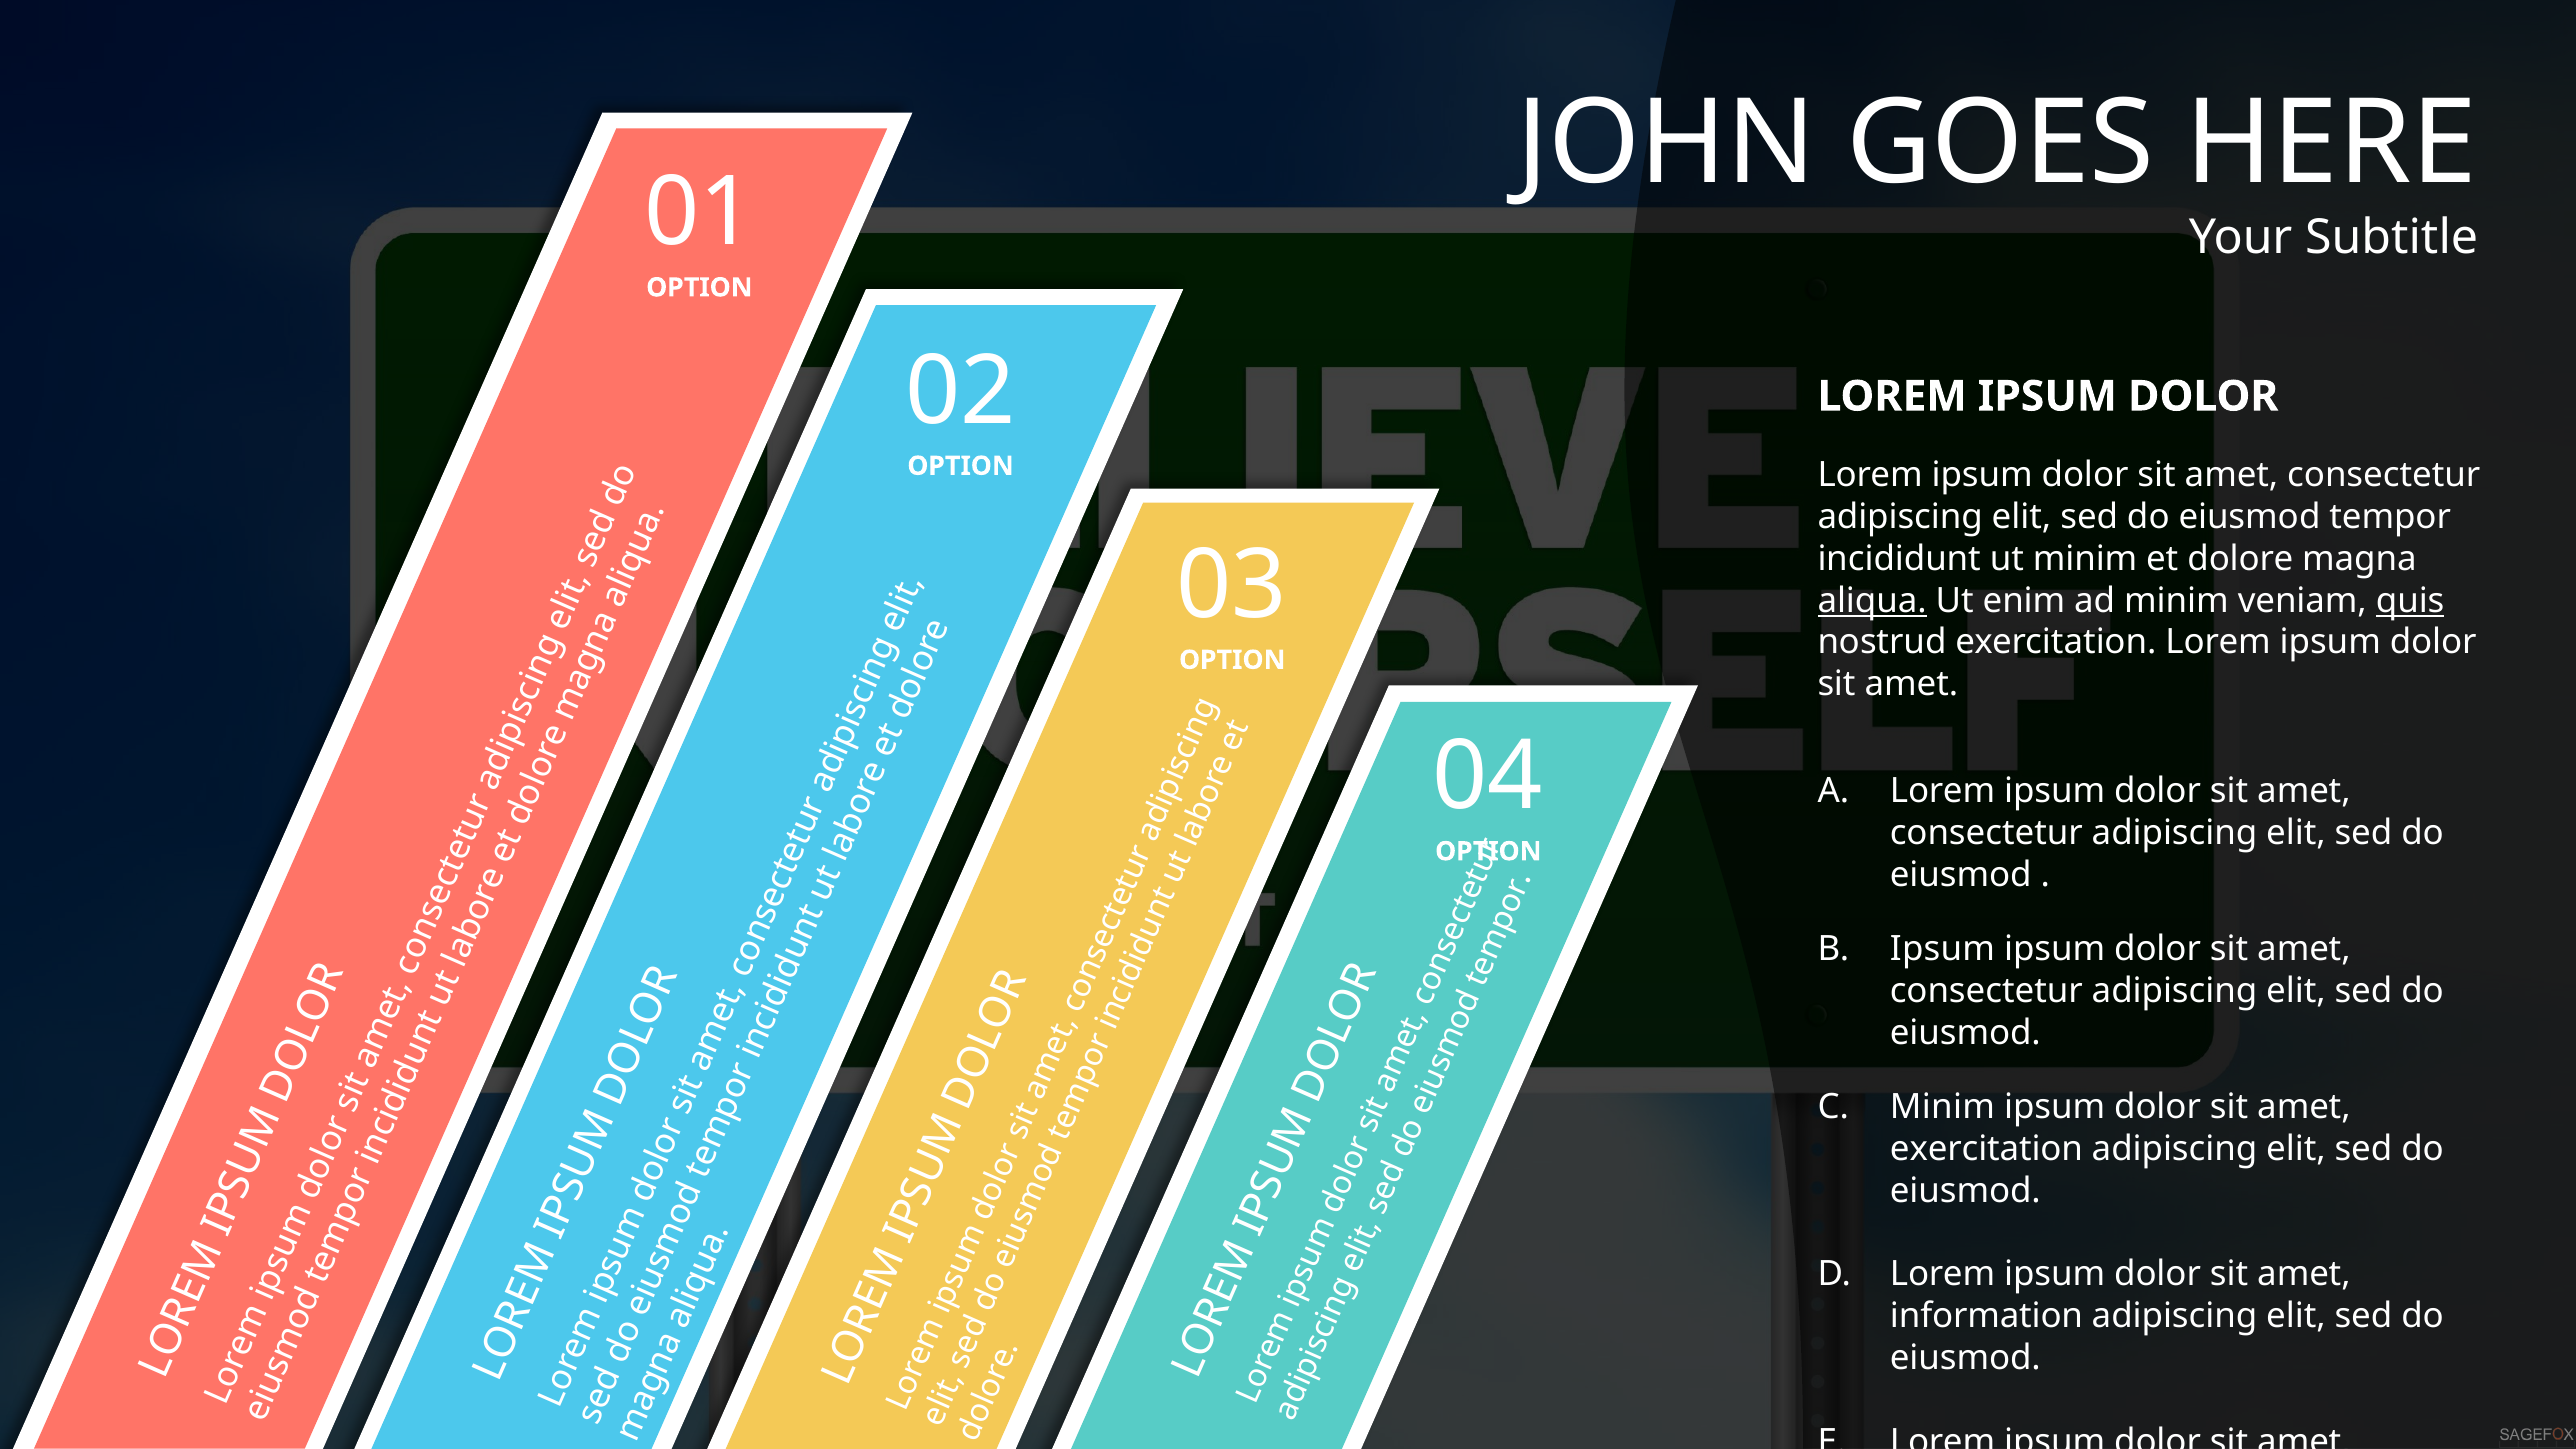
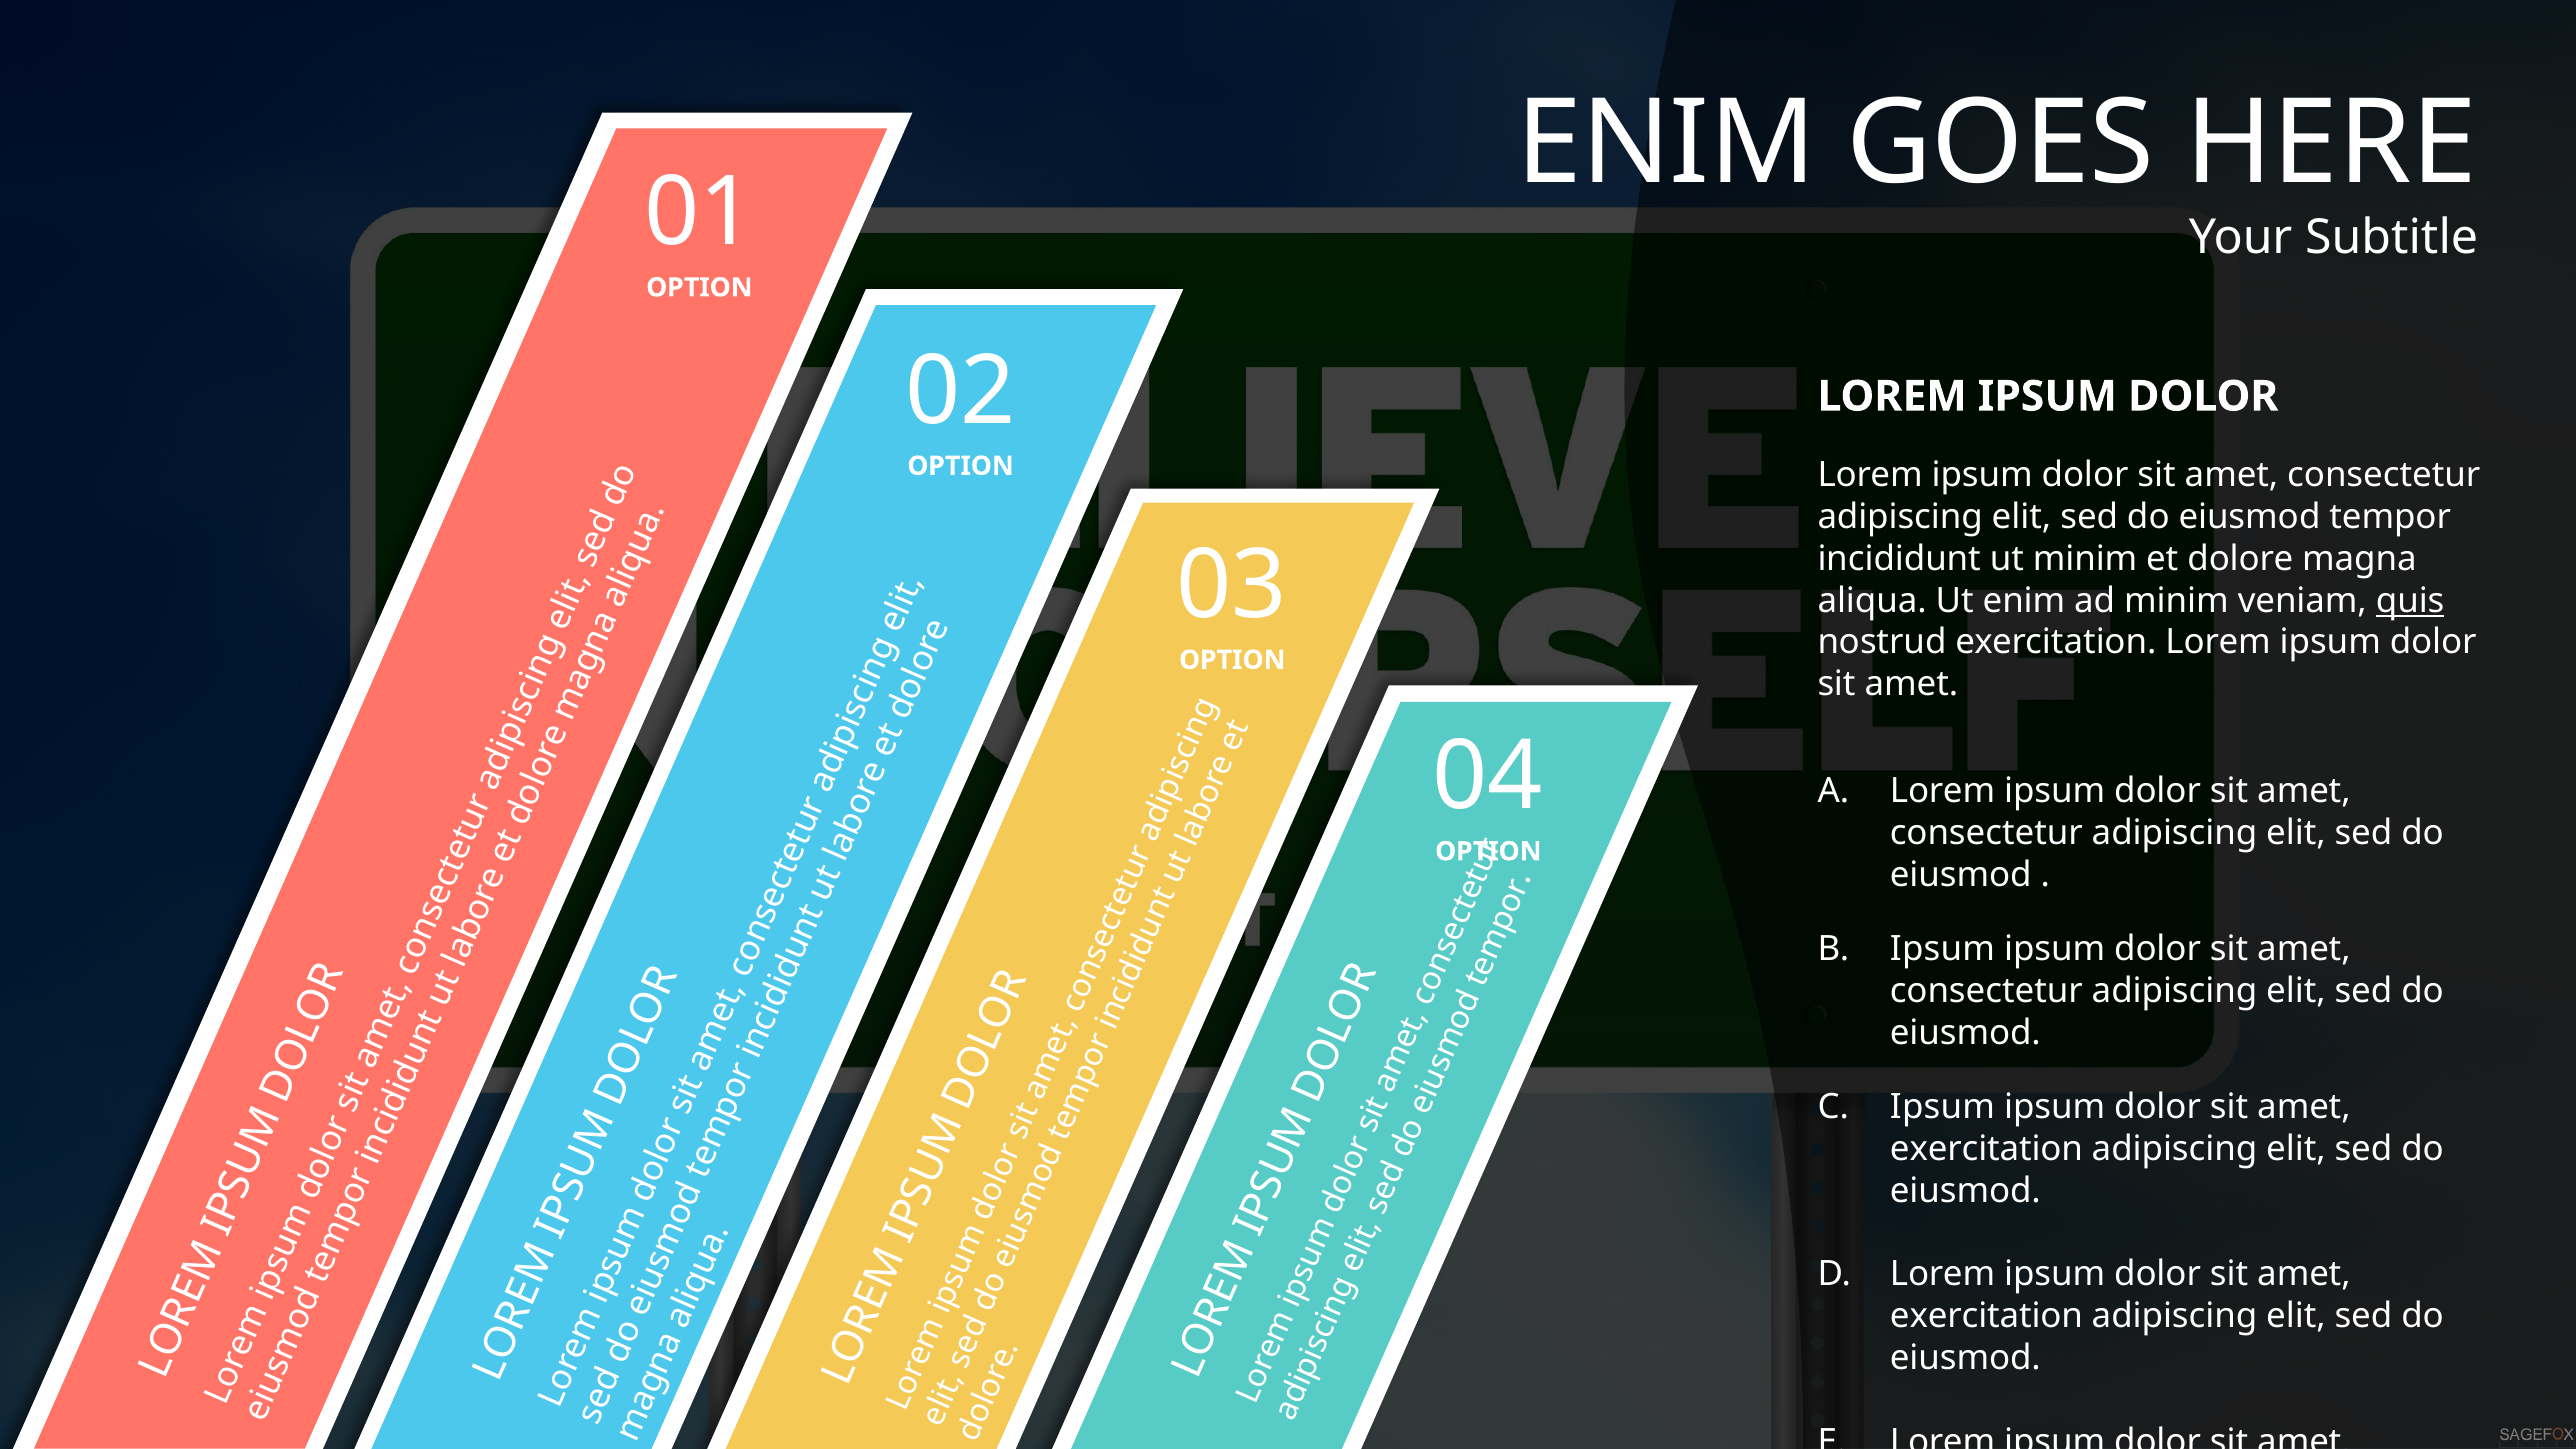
JOHN: JOHN -> ENIM (1666, 143)
aliqua underline: present -> none (1872, 601)
Minim: Minim -> Ipsum (1942, 1107)
information: information -> exercitation (1987, 1316)
